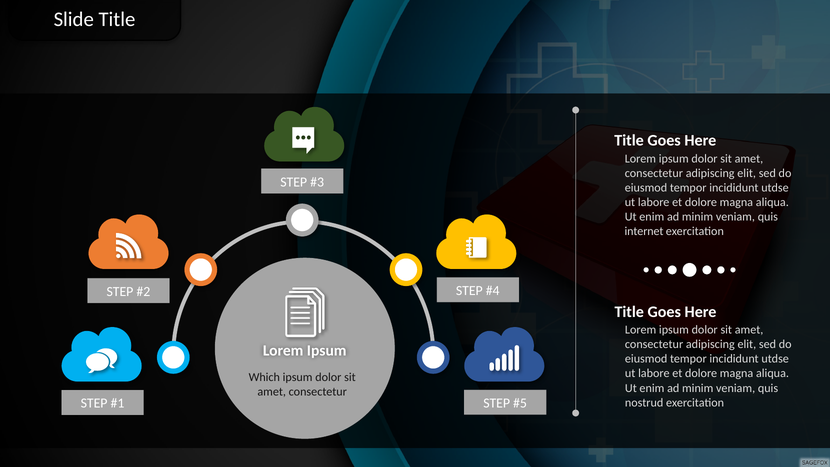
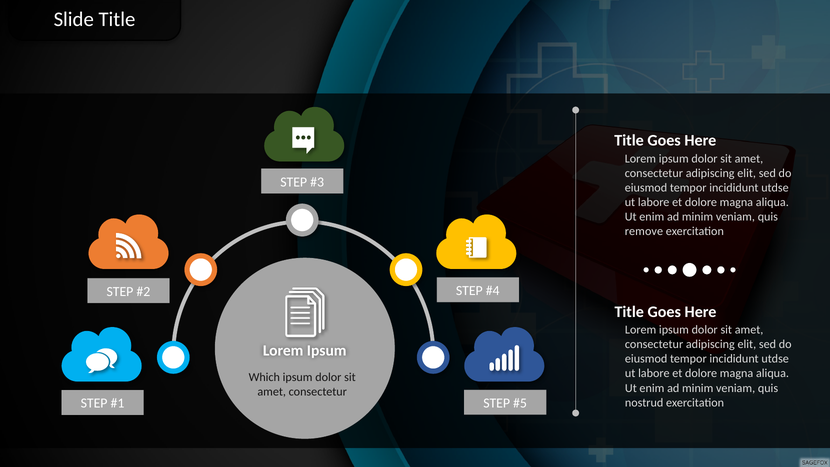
internet: internet -> remove (644, 231)
